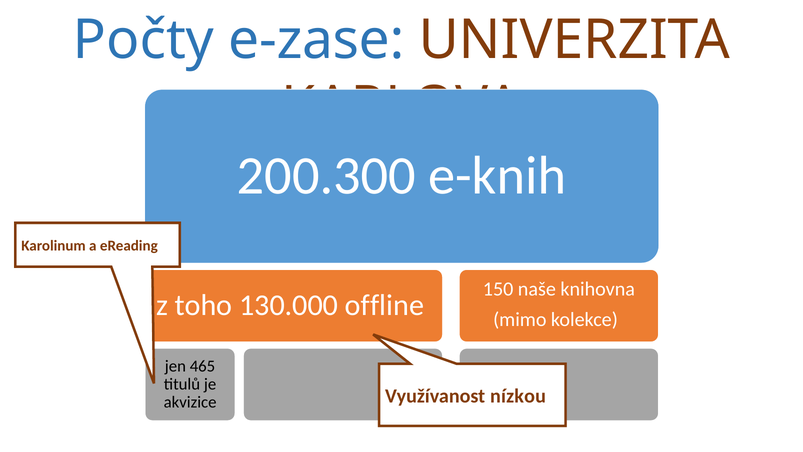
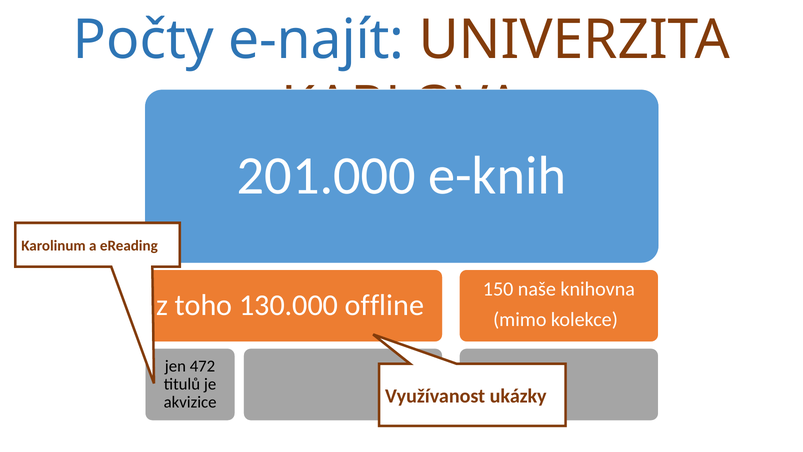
e-zase: e-zase -> e-najít (316, 40)
200.300: 200.300 -> 201.000 (326, 176)
465: 465 -> 472 (202, 366)
nízkou: nízkou -> ukázky (518, 396)
